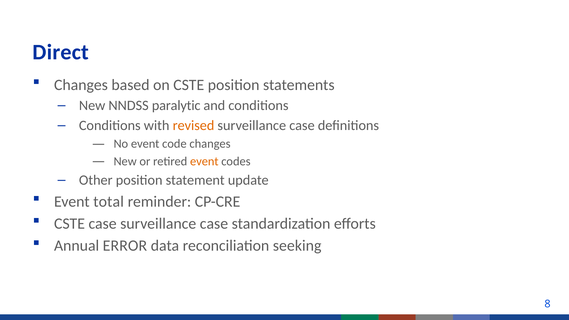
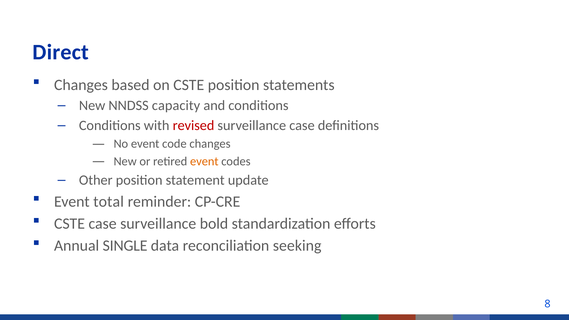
paralytic: paralytic -> capacity (176, 106)
revised colour: orange -> red (193, 125)
case surveillance case: case -> bold (214, 224)
ERROR: ERROR -> SINGLE (125, 246)
